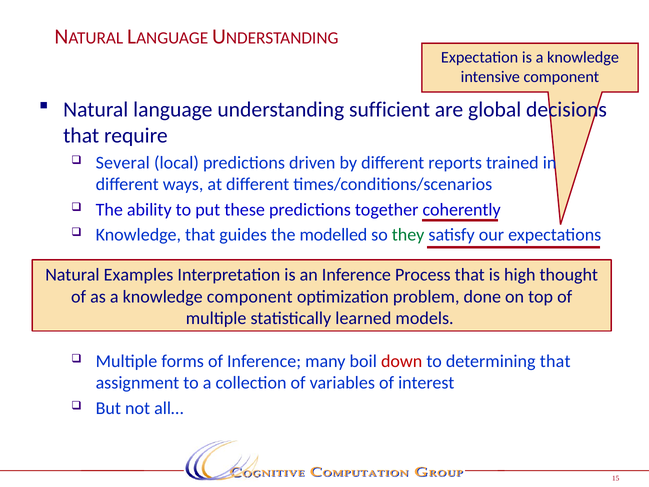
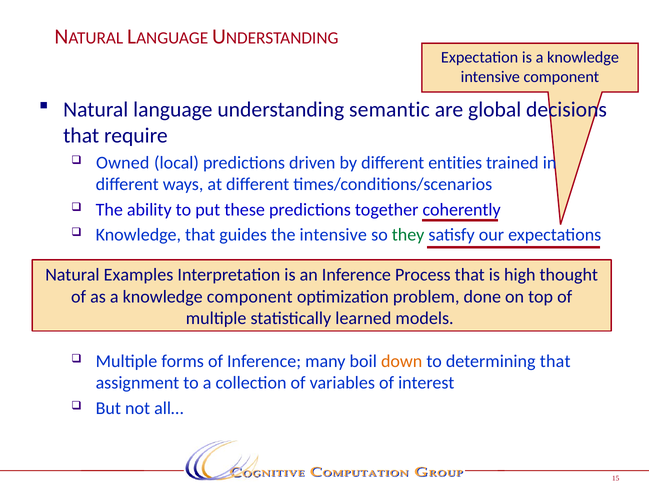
sufficient: sufficient -> semantic (389, 110)
Several: Several -> Owned (123, 163)
reports: reports -> entities (455, 163)
the modelled: modelled -> intensive (333, 235)
down colour: red -> orange (402, 361)
